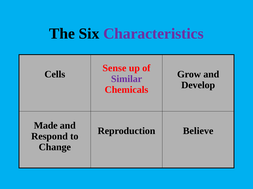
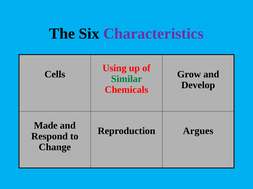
Sense: Sense -> Using (114, 68)
Similar colour: purple -> green (127, 79)
Believe: Believe -> Argues (198, 131)
